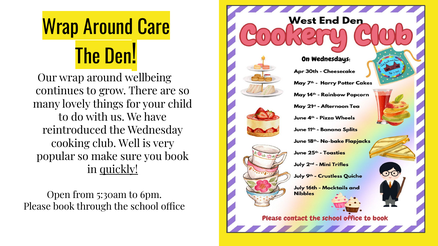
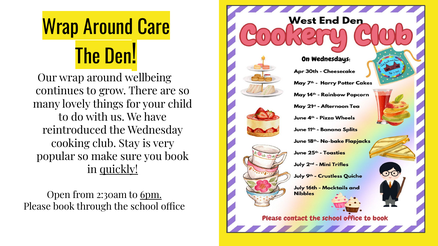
Well: Well -> Stay (129, 144)
5:30am: 5:30am -> 2:30am (112, 195)
6pm underline: none -> present (151, 195)
